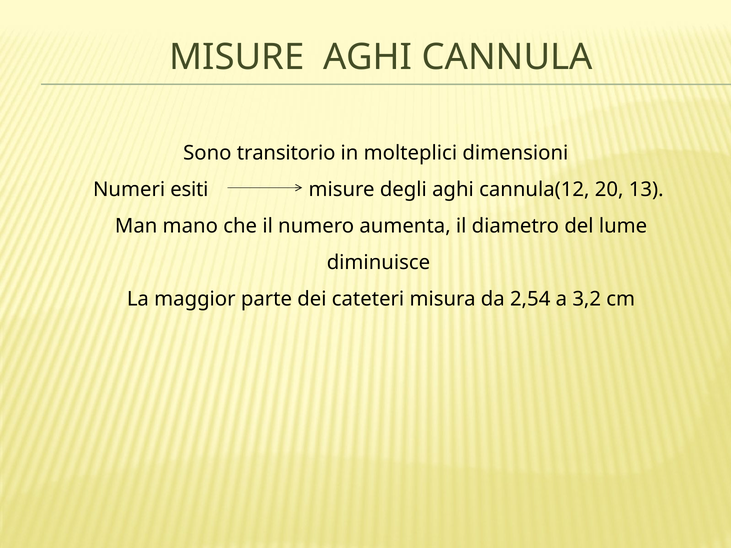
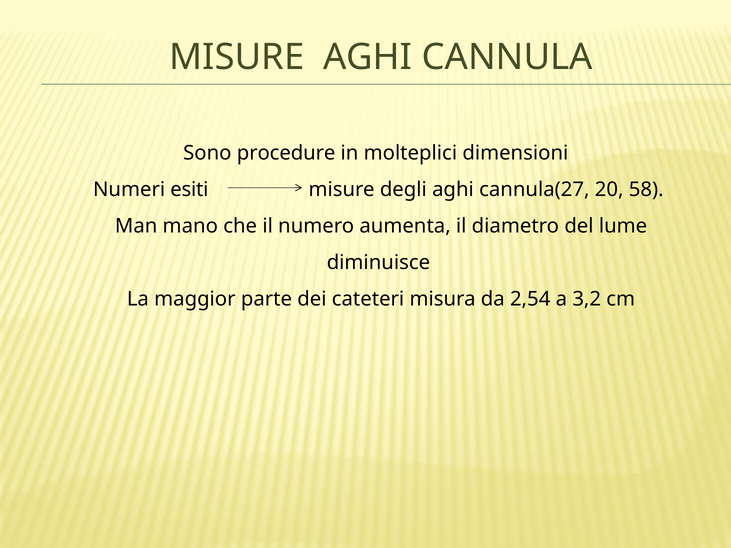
transitorio: transitorio -> procedure (286, 153)
cannula(12: cannula(12 -> cannula(27 (534, 190)
13: 13 -> 58 (646, 190)
